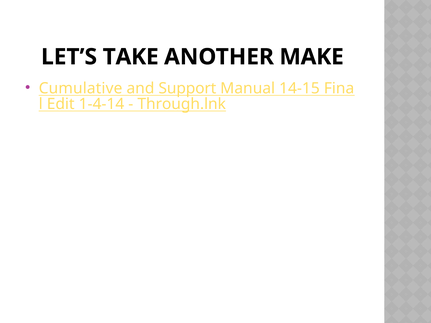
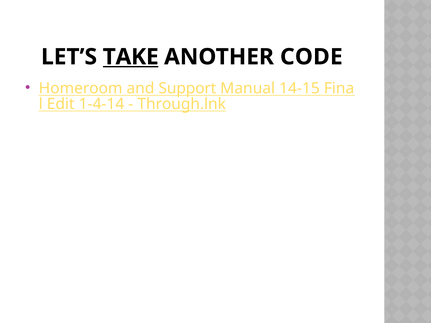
TAKE underline: none -> present (131, 57)
MAKE: MAKE -> CODE (311, 57)
Cumulative: Cumulative -> Homeroom (81, 88)
